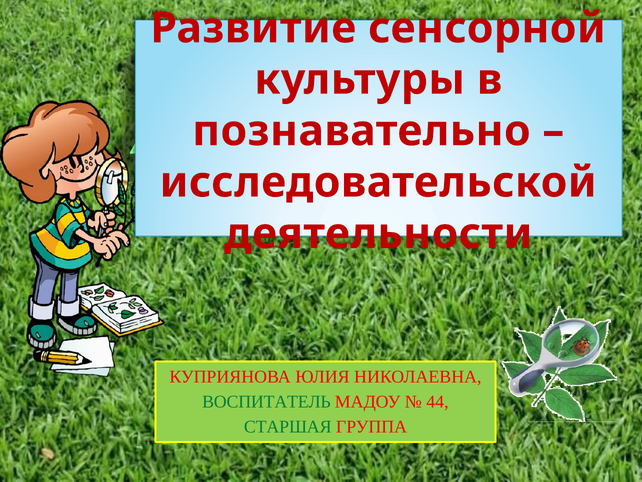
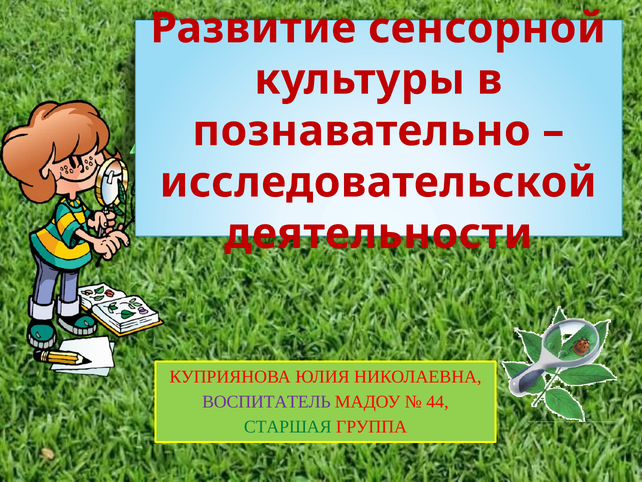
ВОСПИТАТЕЛЬ colour: green -> purple (266, 401)
